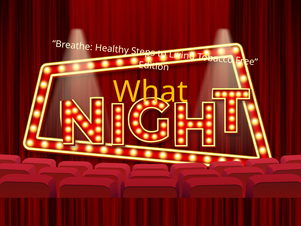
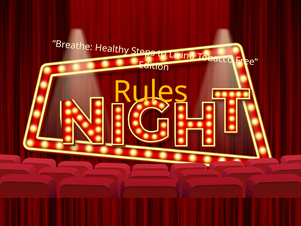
What: What -> Rules (151, 92)
